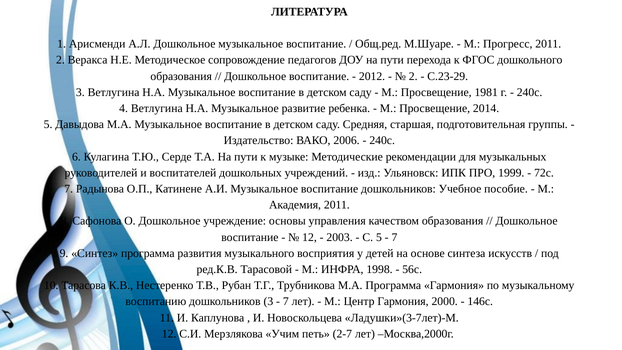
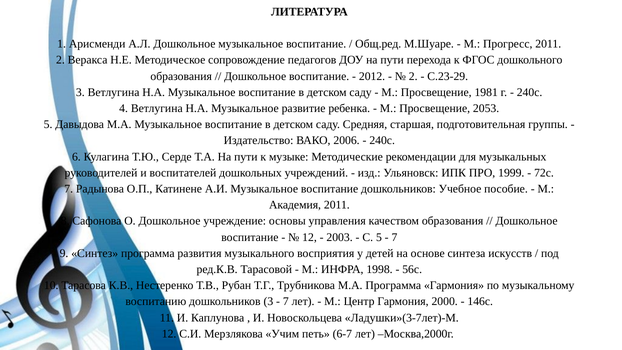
2014: 2014 -> 2053 (486, 108)
2-7: 2-7 -> 6-7 (342, 334)
